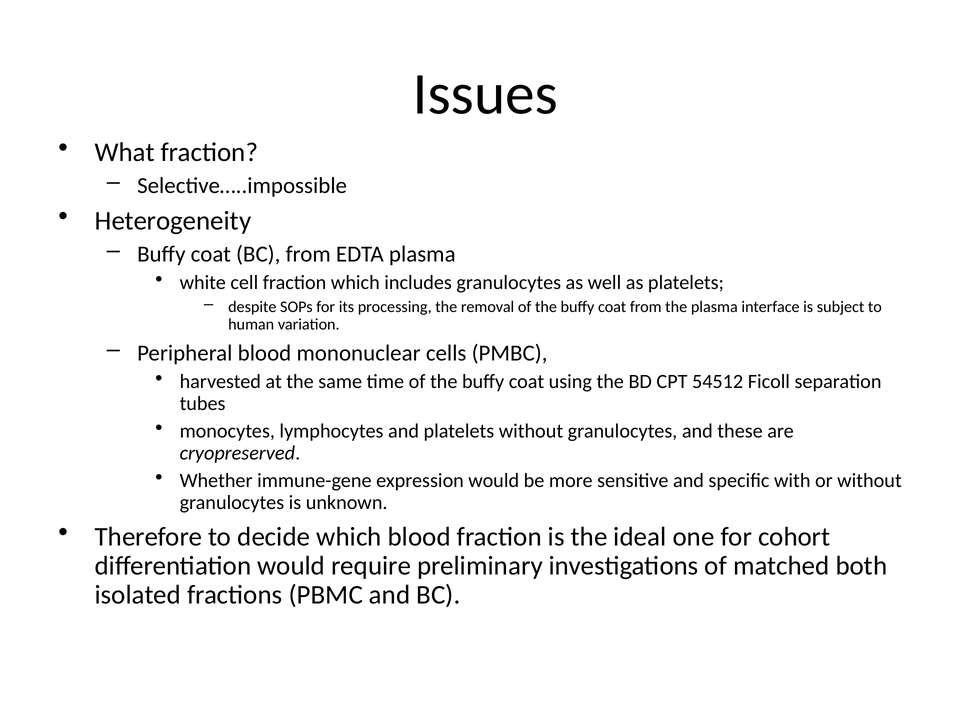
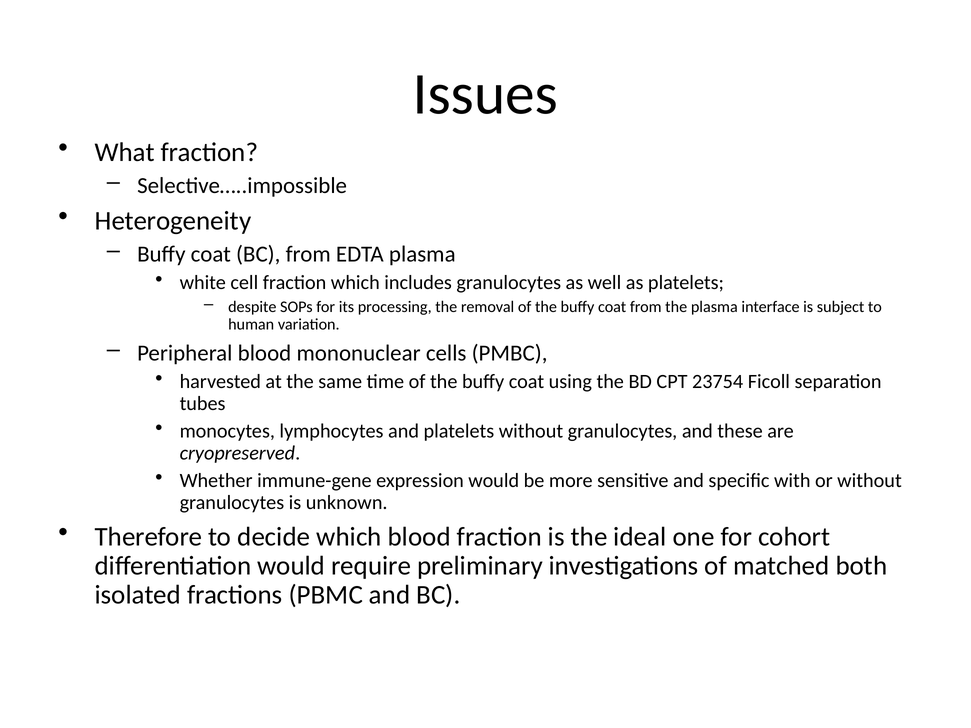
54512: 54512 -> 23754 (718, 382)
